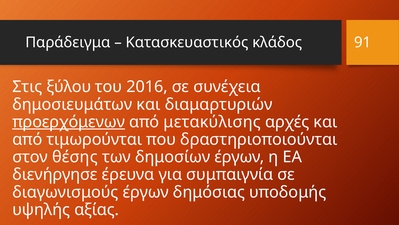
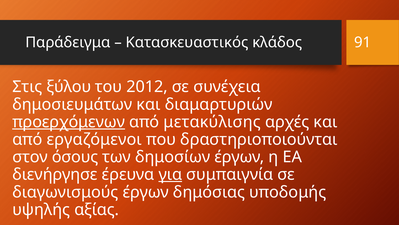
2016: 2016 -> 2012 (147, 87)
τιμωρούνται: τιμωρούνται -> εργαζόμενοι (94, 139)
θέσης: θέσης -> όσους (75, 157)
για underline: none -> present (170, 174)
